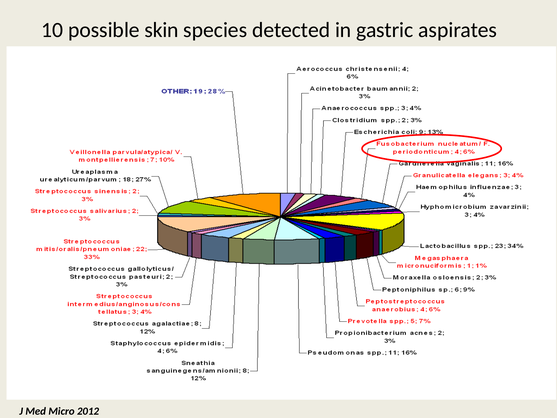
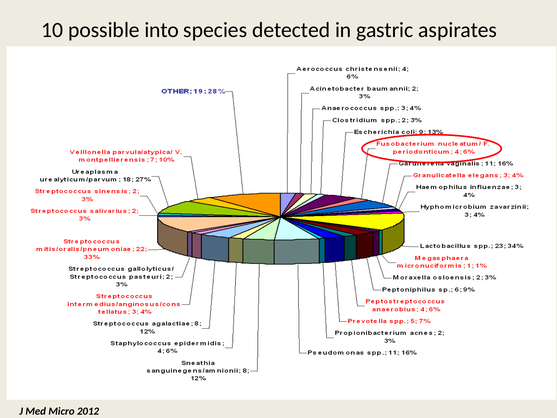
skin: skin -> into (162, 30)
